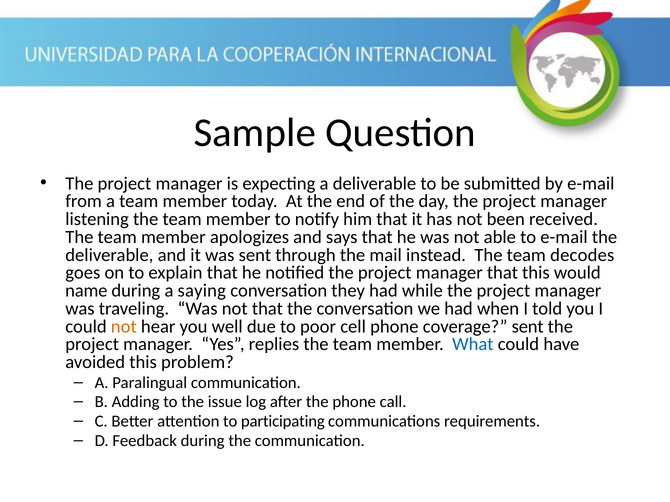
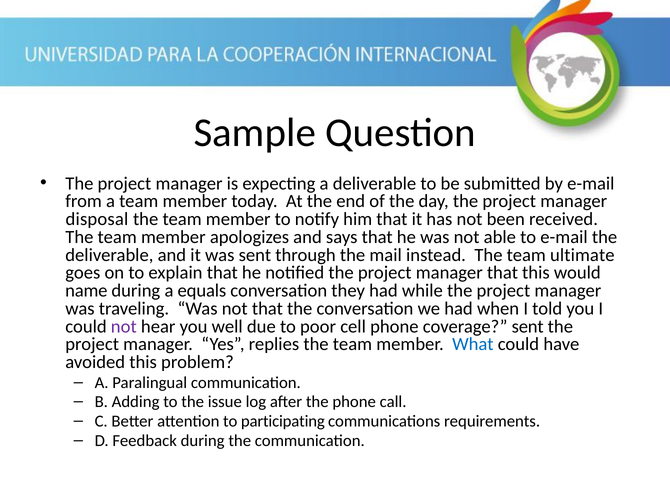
listening: listening -> disposal (97, 219)
decodes: decodes -> ultimate (582, 255)
saying: saying -> equals (202, 291)
not colour: orange -> purple (124, 327)
